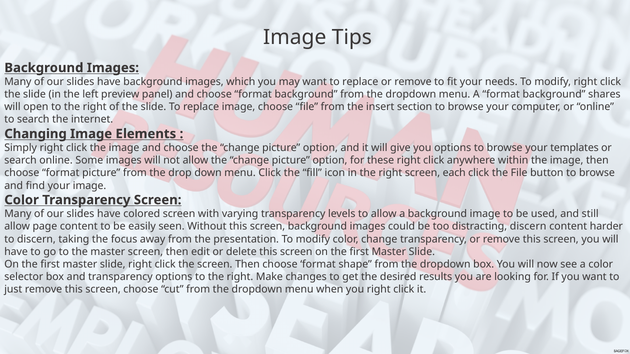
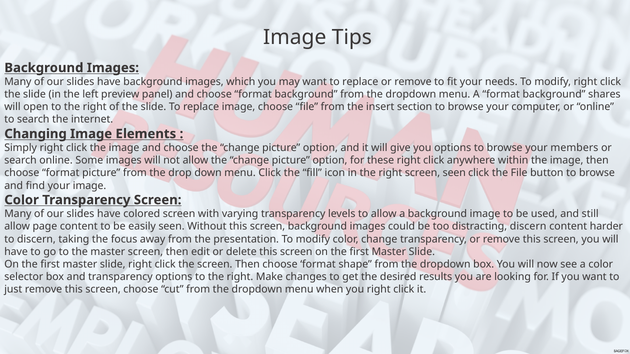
templates: templates -> members (574, 148)
screen each: each -> seen (454, 173)
